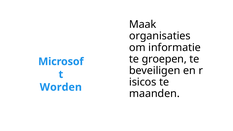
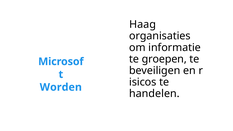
Maak: Maak -> Haag (143, 24)
maanden: maanden -> handelen (154, 94)
